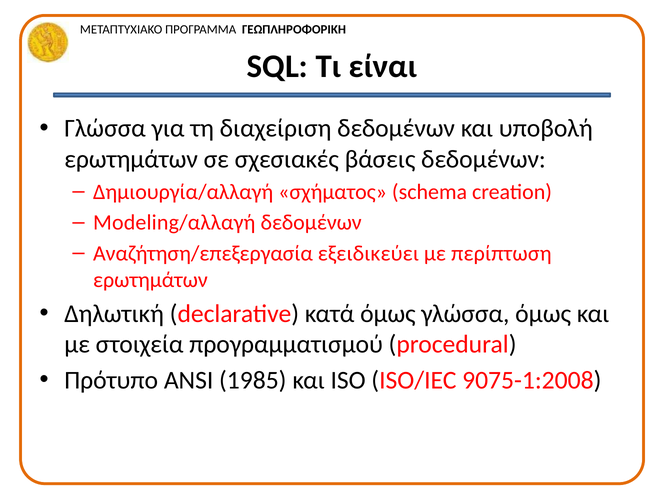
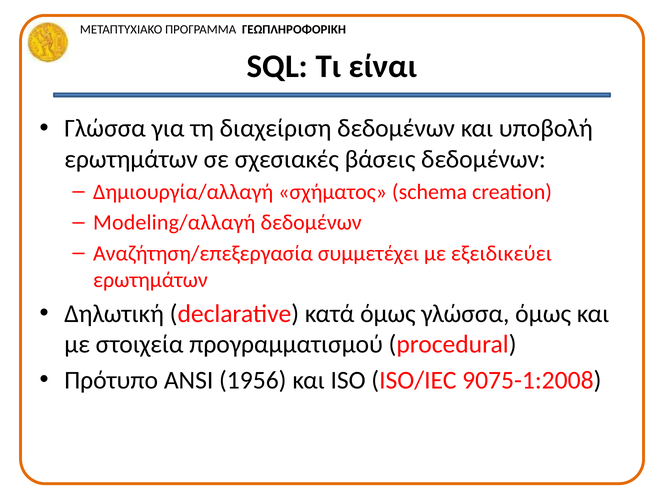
εξειδικεύει: εξειδικεύει -> συμμετέχει (368, 254)
περίπτωση: περίπτωση -> εξειδικεύει (501, 254)
1985: 1985 -> 1956 (253, 381)
